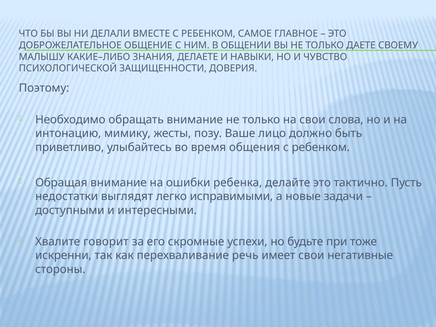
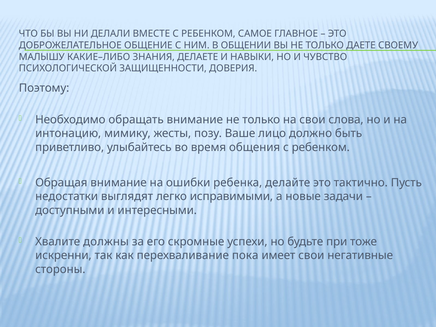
говорит: говорит -> должны (106, 242)
речь: речь -> пока (245, 256)
